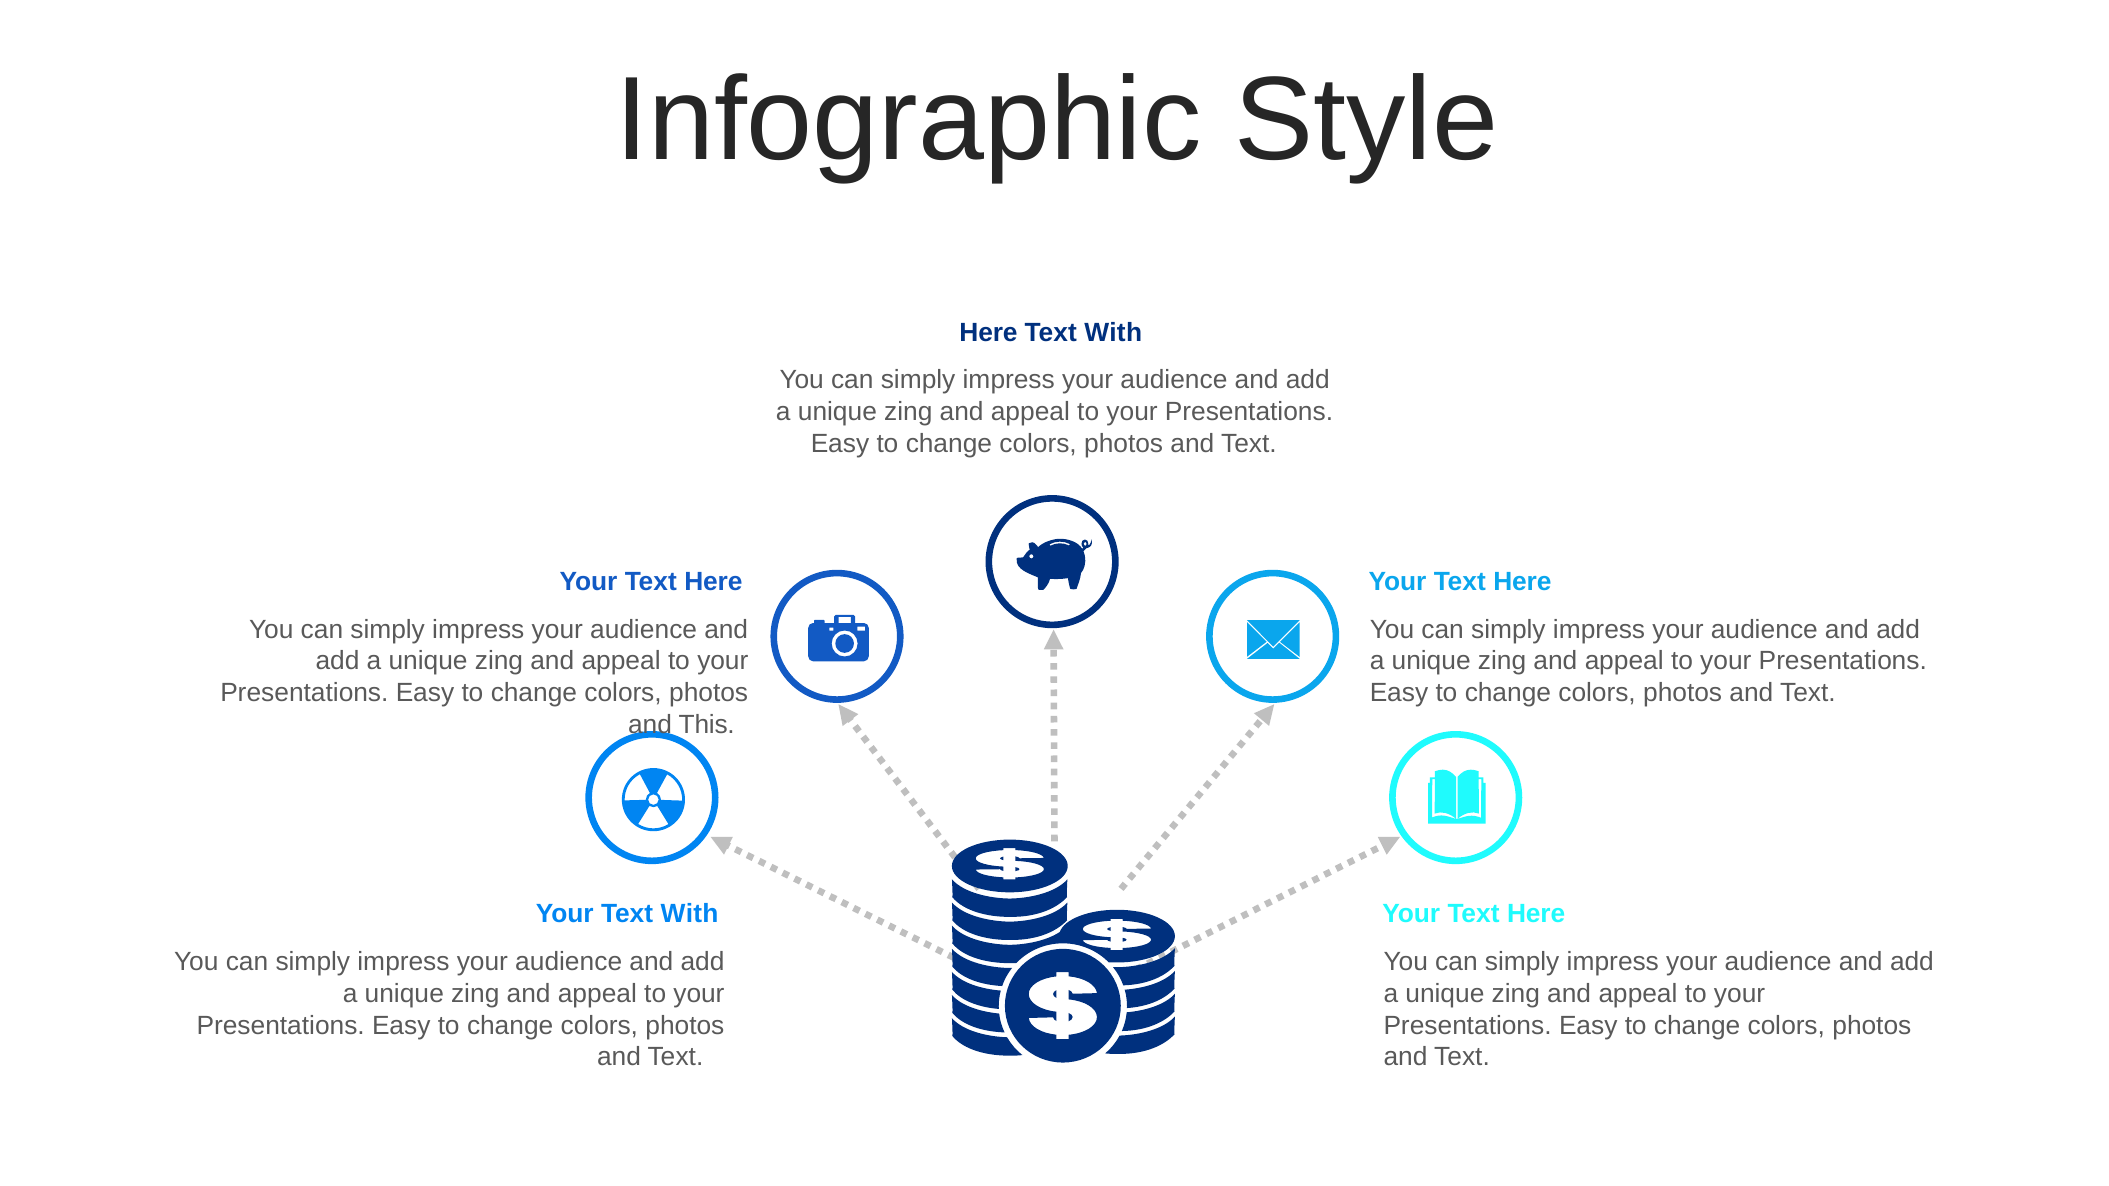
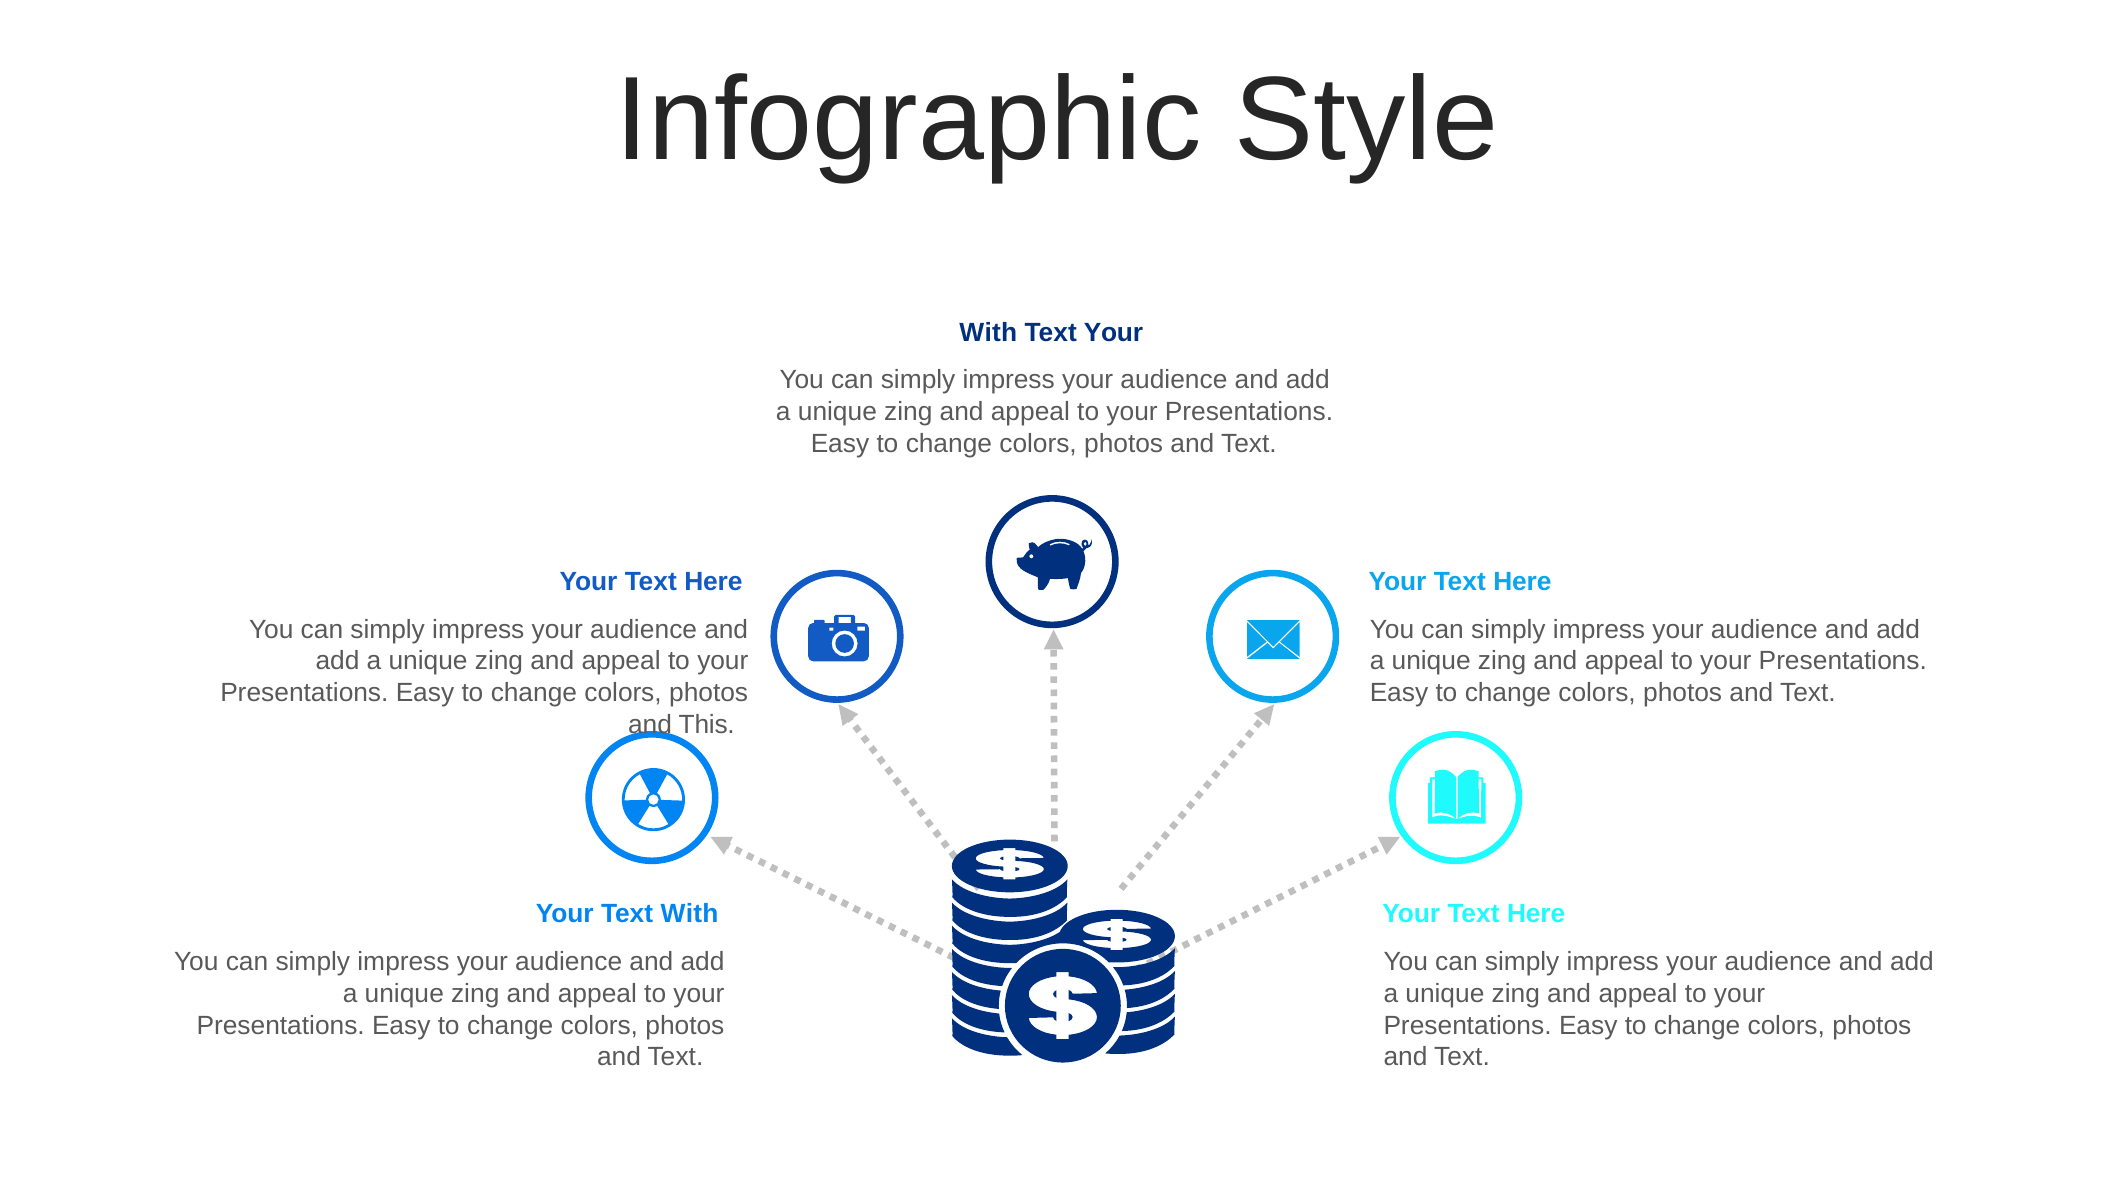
Here: Here -> With (988, 332)
With: With -> Your (1113, 332)
